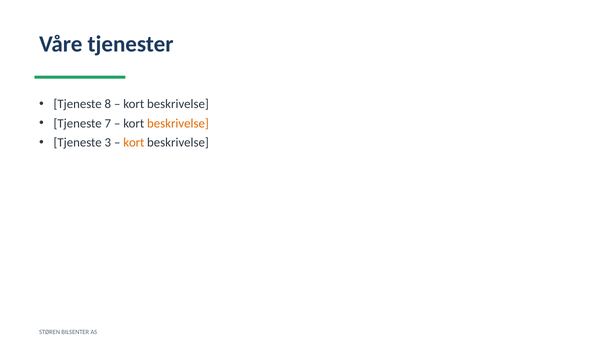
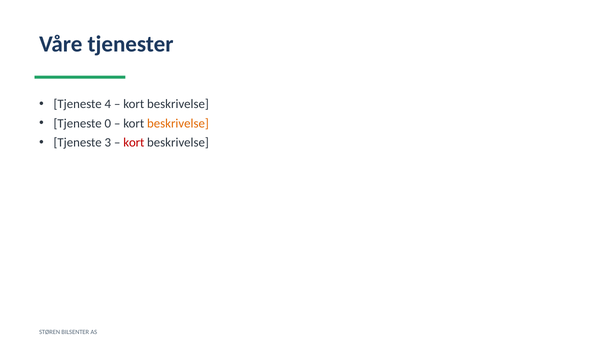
8: 8 -> 4 (108, 104)
7: 7 -> 0 (108, 123)
kort colour: orange -> red (134, 143)
